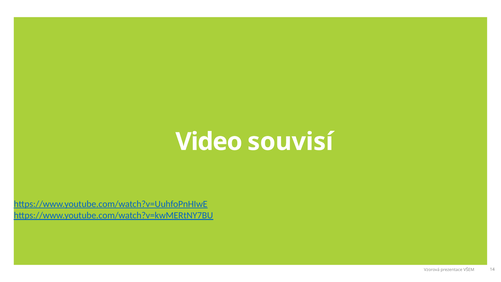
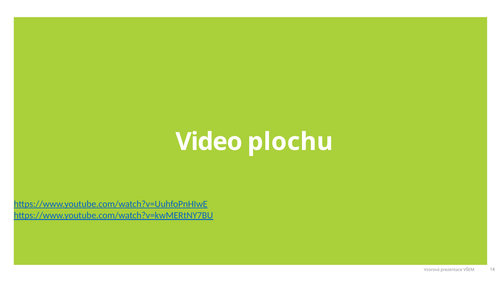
souvisí: souvisí -> plochu (290, 142)
